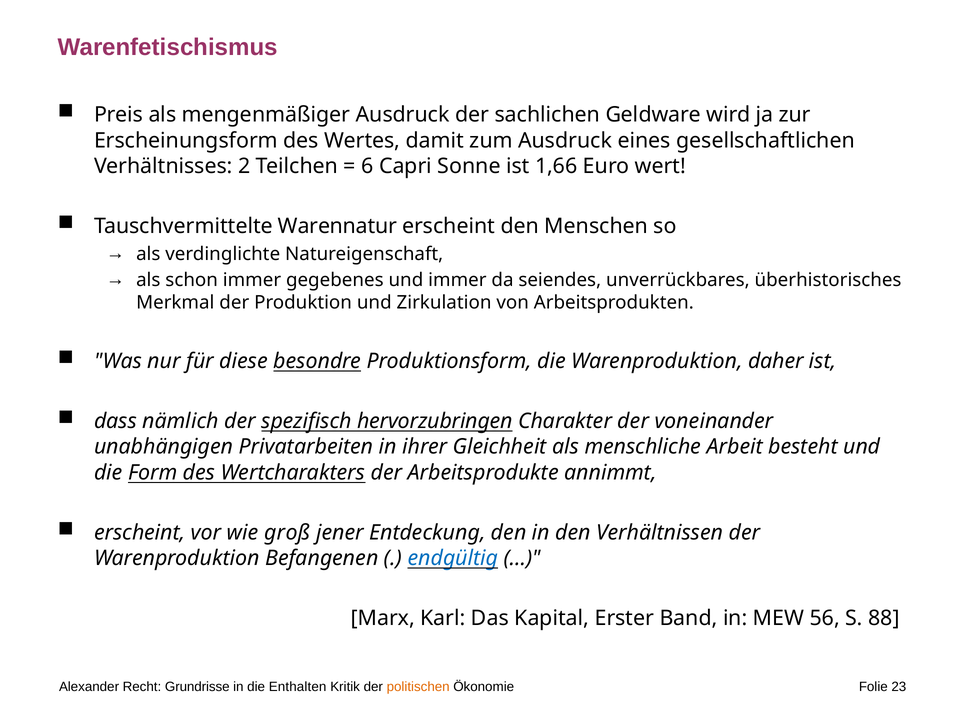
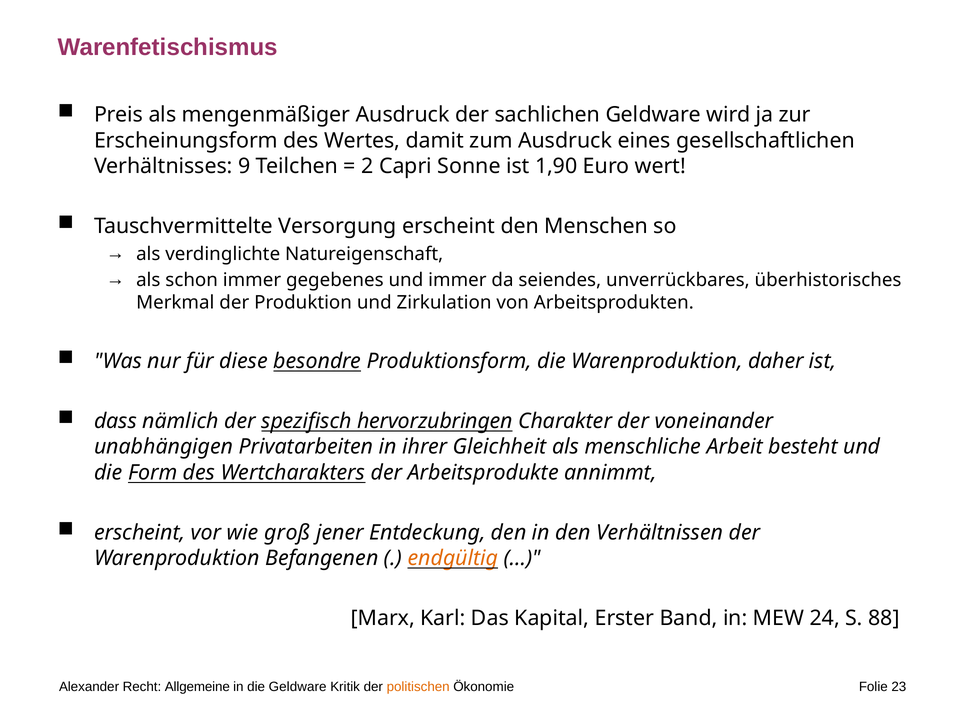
2: 2 -> 9 (244, 166)
6: 6 -> 2 (367, 166)
1,66: 1,66 -> 1,90 (556, 166)
Warennatur: Warennatur -> Versorgung (337, 226)
endgültig colour: blue -> orange (453, 558)
56: 56 -> 24 (825, 618)
Grundrisse: Grundrisse -> Allgemeine (197, 687)
die Enthalten: Enthalten -> Geldware (298, 687)
